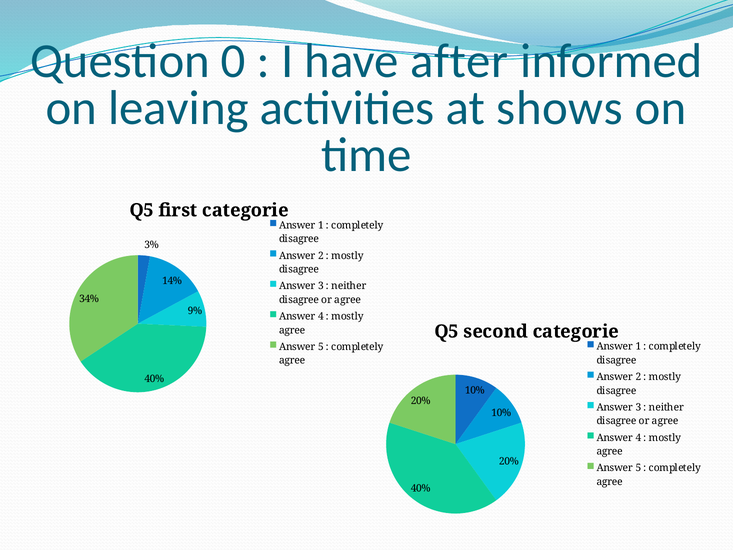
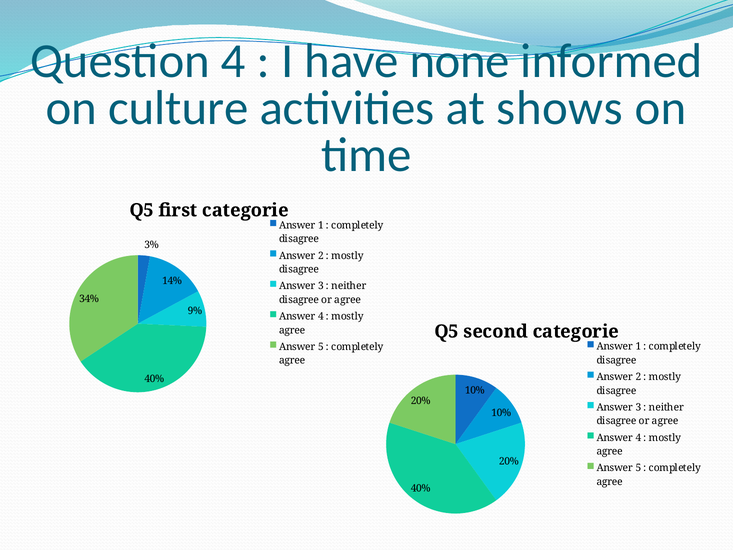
Question 0: 0 -> 4 (233, 61)
after: after -> none (460, 61)
leaving: leaving -> culture (178, 108)
